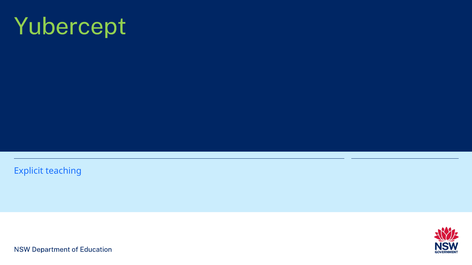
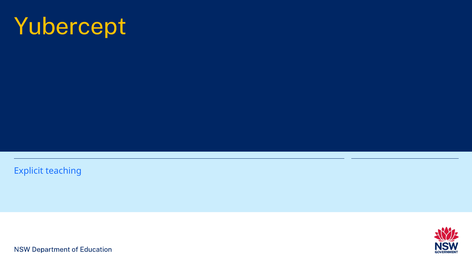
Yubercept colour: light green -> yellow (70, 27)
